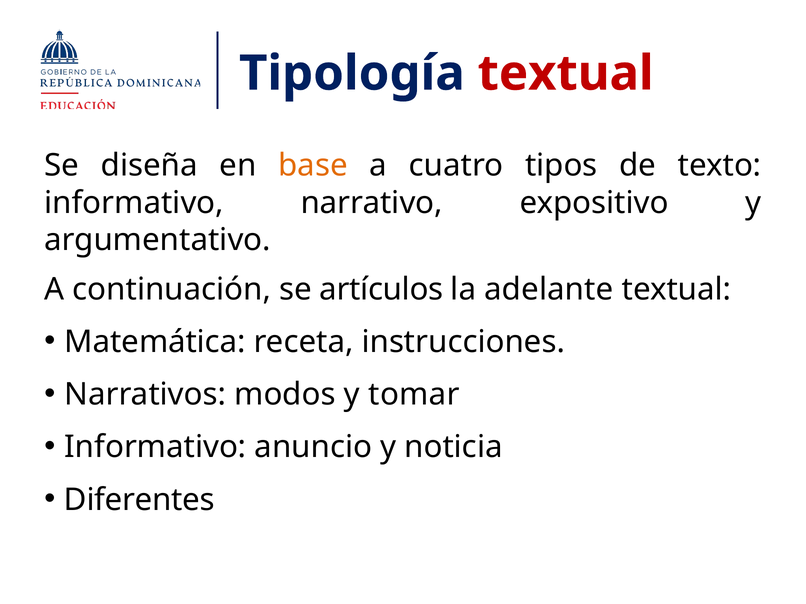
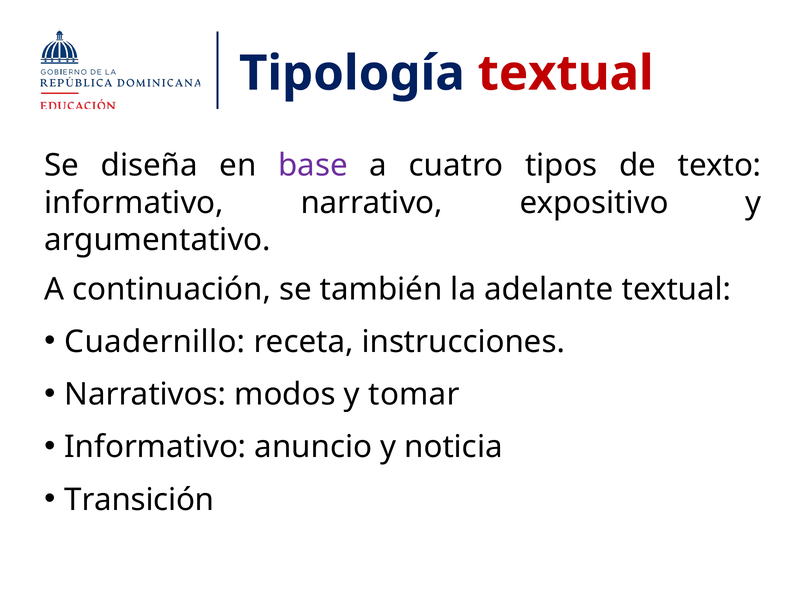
base colour: orange -> purple (313, 166)
artículos: artículos -> también (381, 289)
Matemática: Matemática -> Cuadernillo (155, 342)
Diferentes: Diferentes -> Transición (139, 500)
